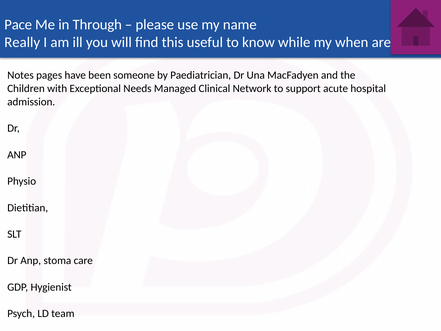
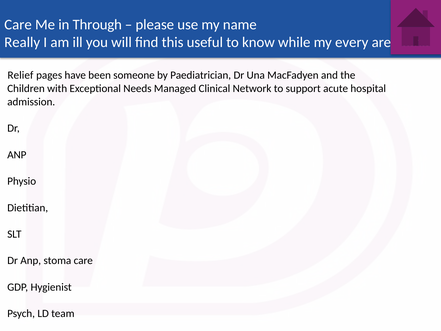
Pace: Pace -> Care (18, 25)
when: when -> every (352, 42)
Notes: Notes -> Relief (20, 75)
